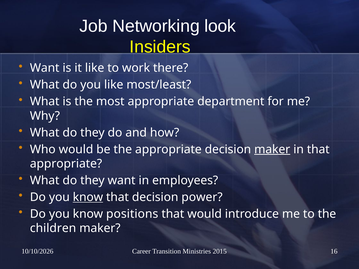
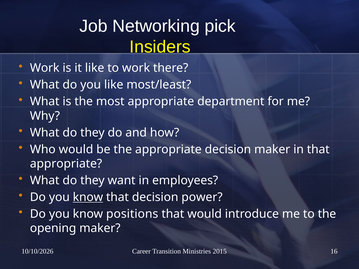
look: look -> pick (220, 26)
Want: Want -> Work (45, 68)
maker underline: present -> none (272, 149)
children: children -> opening (53, 228)
